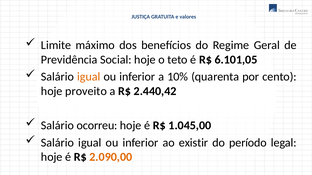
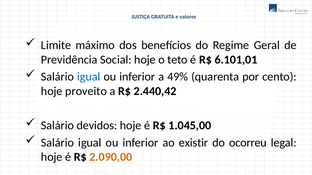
6.101,05: 6.101,05 -> 6.101,01 (236, 60)
igual colour: orange -> blue (89, 77)
10%: 10% -> 49% (178, 77)
ocorreu: ocorreu -> devidos (97, 126)
período: período -> ocorreu (248, 143)
